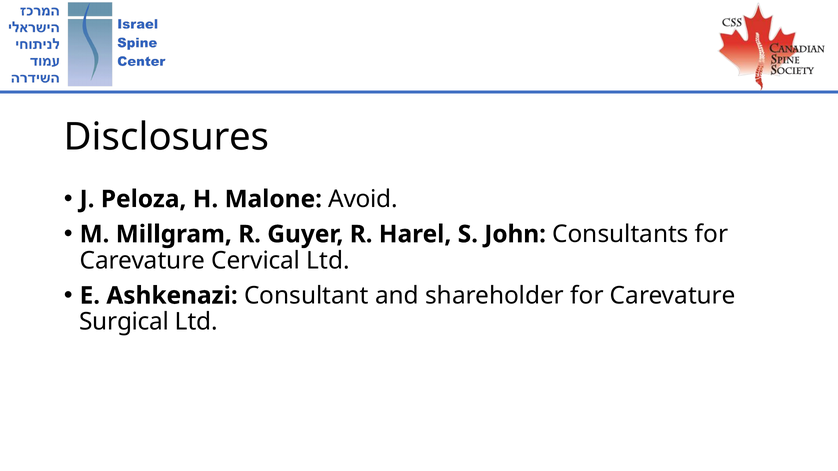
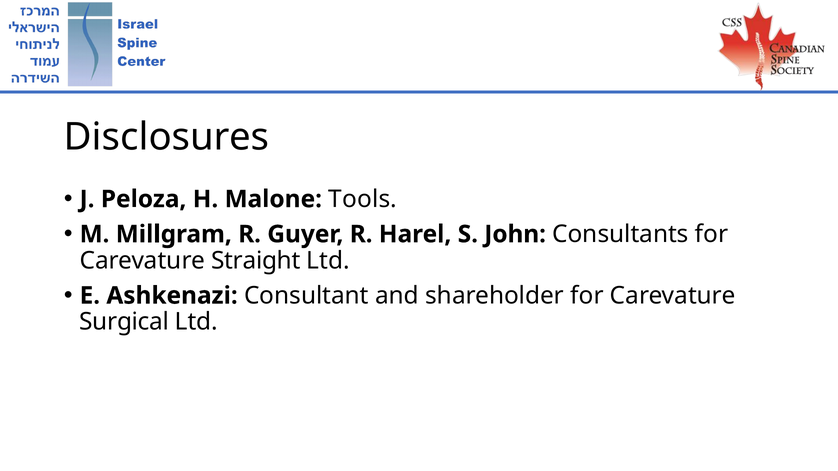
Avoid: Avoid -> Tools (363, 199)
Cervical: Cervical -> Straight (256, 261)
